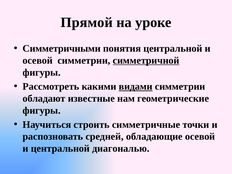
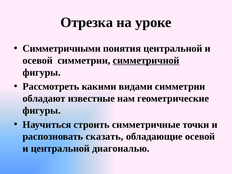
Прямой: Прямой -> Отрезка (87, 22)
видами underline: present -> none (136, 86)
средней: средней -> сказать (104, 137)
